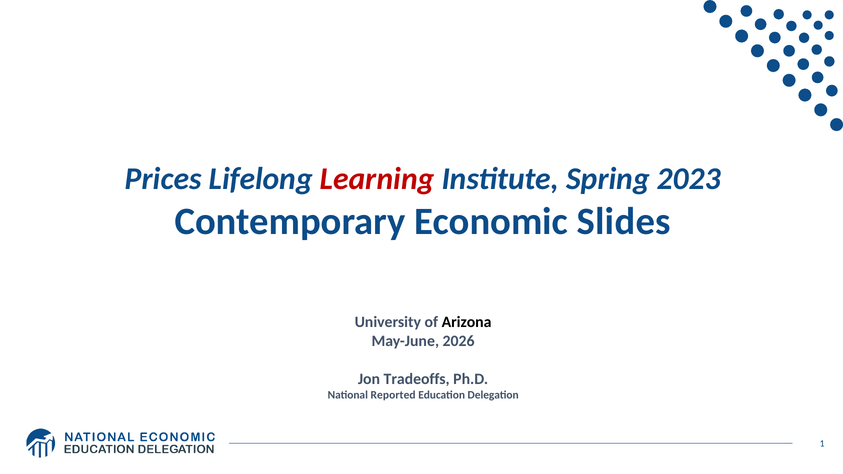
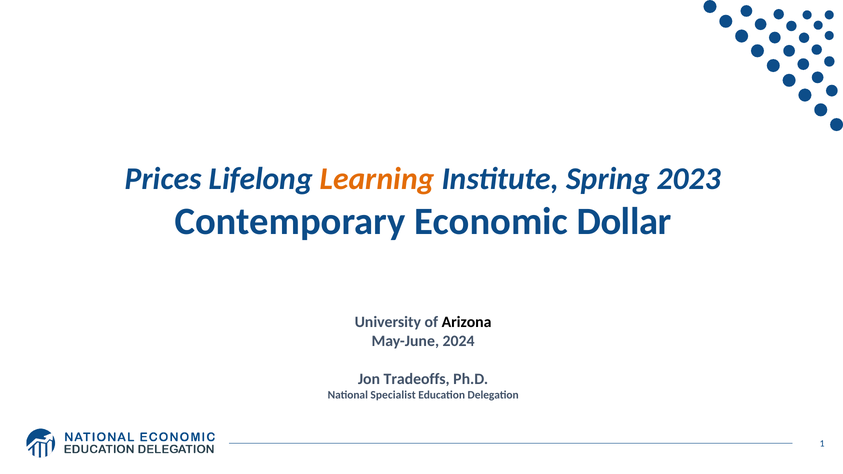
Learning colour: red -> orange (377, 179)
Slides: Slides -> Dollar (624, 221)
2026: 2026 -> 2024 (459, 341)
Reported: Reported -> Specialist (393, 395)
